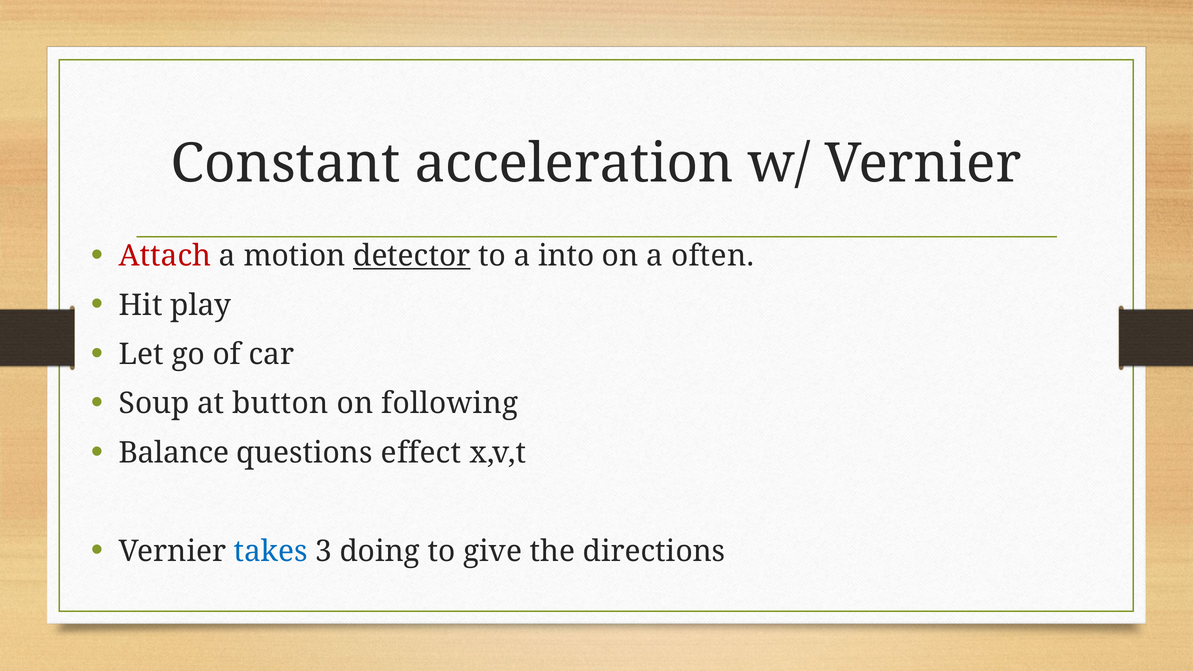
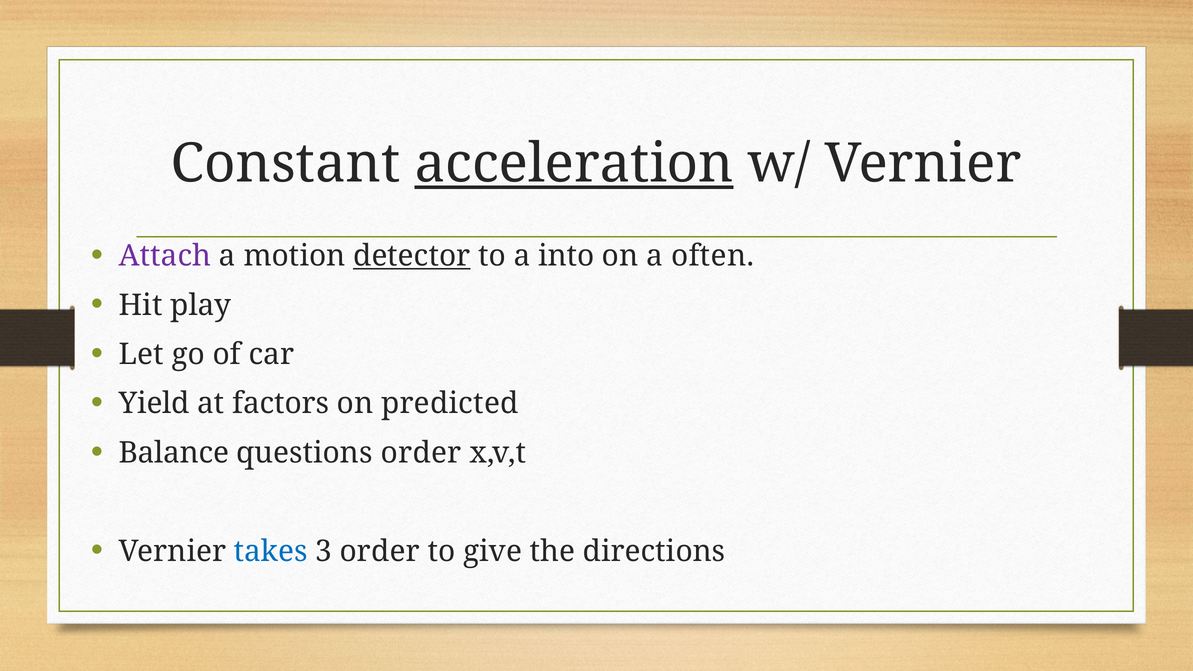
acceleration underline: none -> present (574, 164)
Attach colour: red -> purple (165, 256)
Soup: Soup -> Yield (154, 404)
button: button -> factors (281, 404)
following: following -> predicted (450, 404)
questions effect: effect -> order (421, 453)
3 doing: doing -> order (380, 551)
